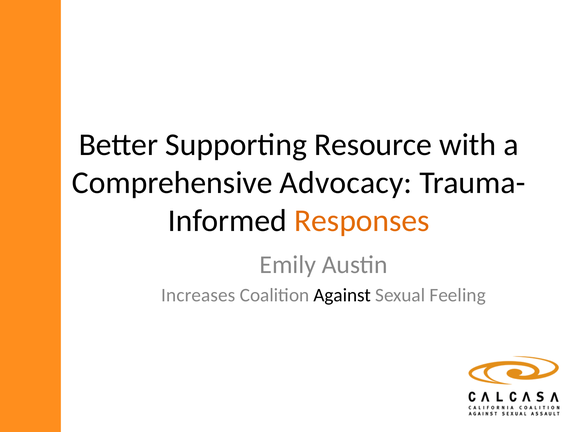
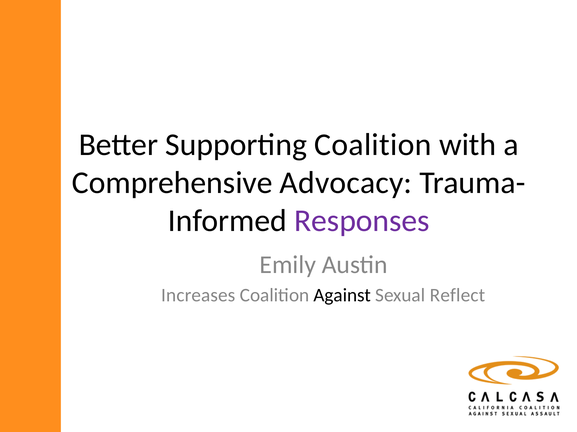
Supporting Resource: Resource -> Coalition (373, 145)
Responses colour: orange -> purple (362, 221)
Feeling: Feeling -> Reflect (458, 296)
